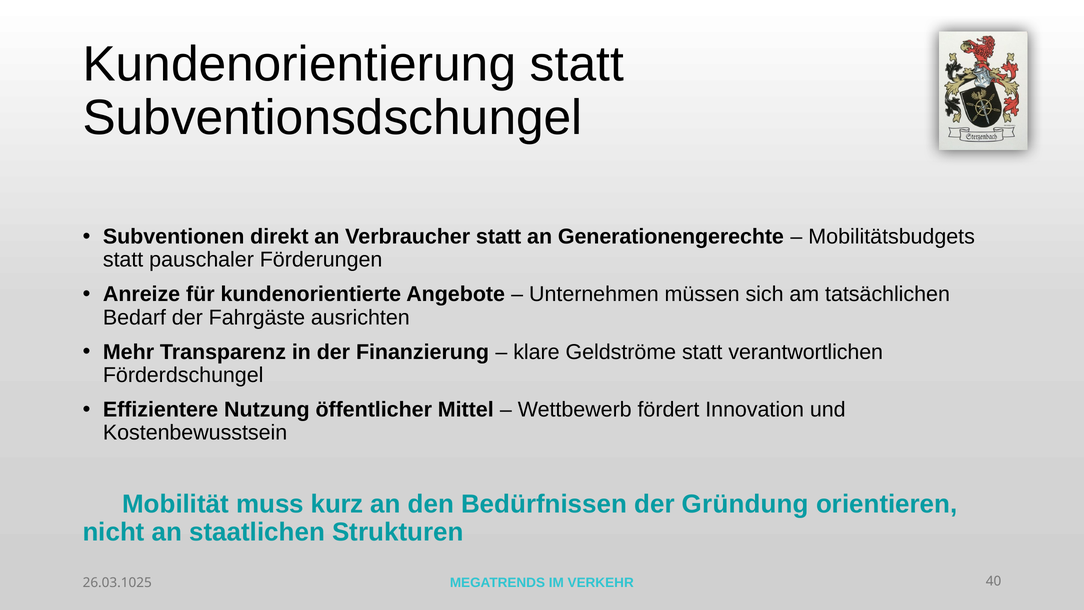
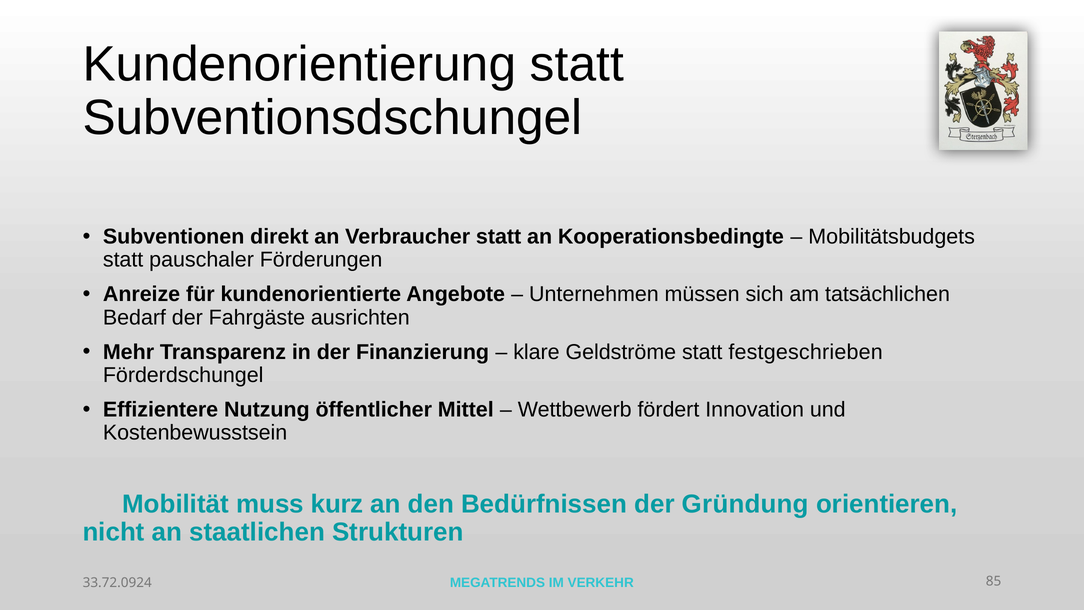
Generationengerechte: Generationengerechte -> Kooperationsbedingte (671, 237)
verantwortlichen: verantwortlichen -> festgeschrieben (806, 352)
40: 40 -> 85 (994, 581)
26.03.1025: 26.03.1025 -> 33.72.0924 (117, 582)
